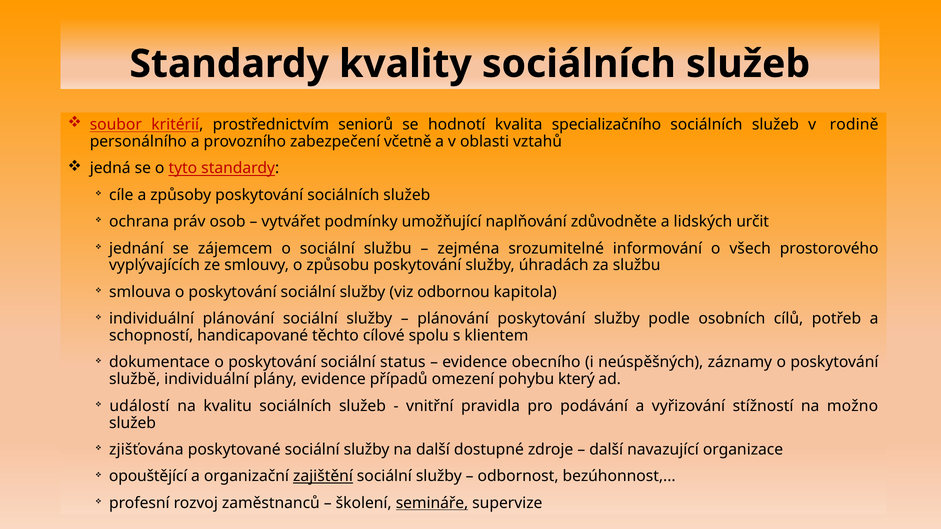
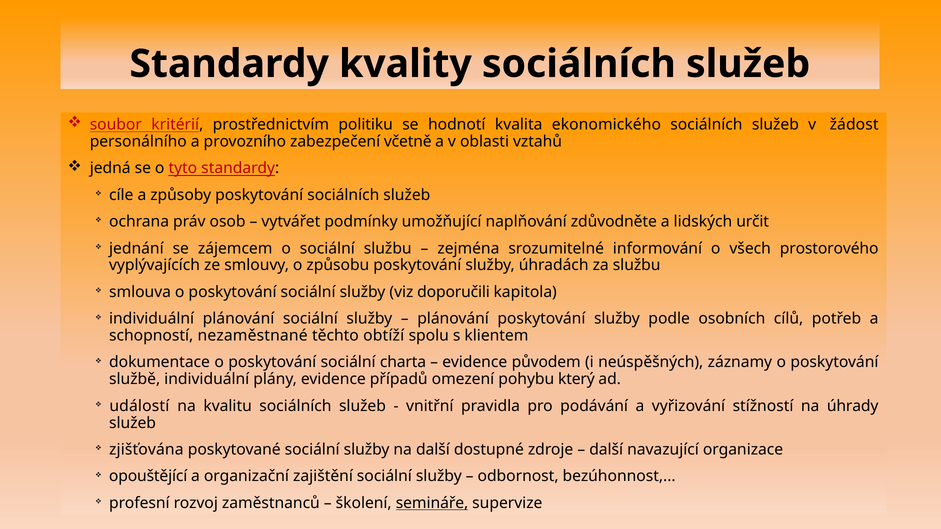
seniorů: seniorů -> politiku (366, 125)
specializačního: specializačního -> ekonomického (606, 125)
rodině: rodině -> žádost (854, 125)
odbornou: odbornou -> doporučili (454, 292)
handicapované: handicapované -> nezaměstnané (253, 336)
cílové: cílové -> obtíží (384, 336)
status: status -> charta (403, 363)
obecního: obecního -> původem (546, 363)
možno: možno -> úhrady (853, 406)
zajištění underline: present -> none (323, 477)
